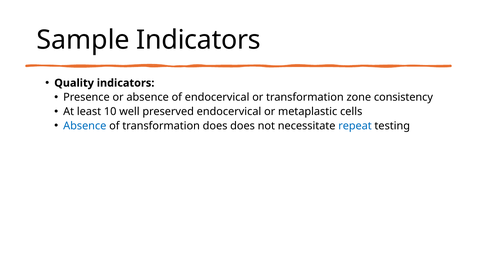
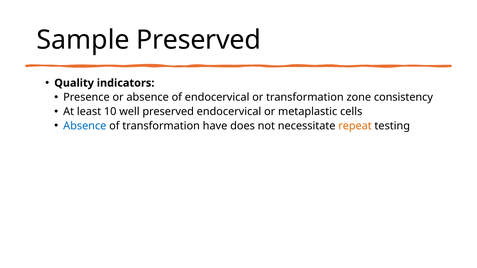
Sample Indicators: Indicators -> Preserved (199, 40)
transformation does: does -> have (215, 126)
repeat colour: blue -> orange (355, 126)
